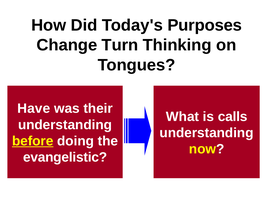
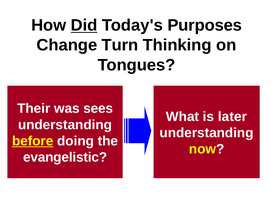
Did underline: none -> present (84, 25)
Have: Have -> Their (34, 109)
their: their -> sees (98, 109)
calls: calls -> later (232, 117)
